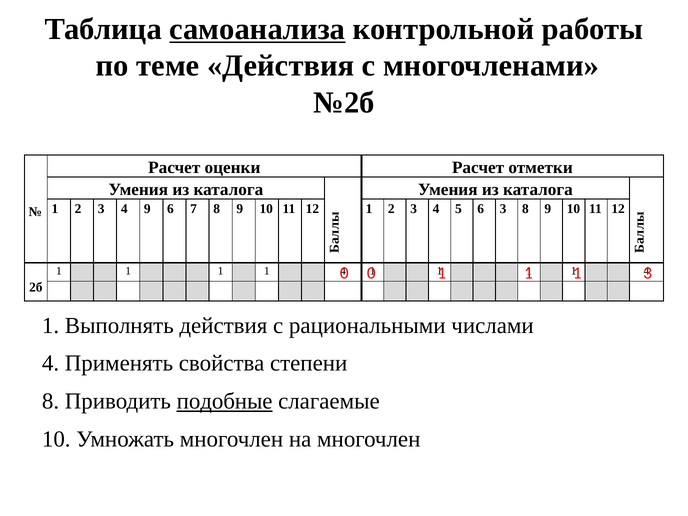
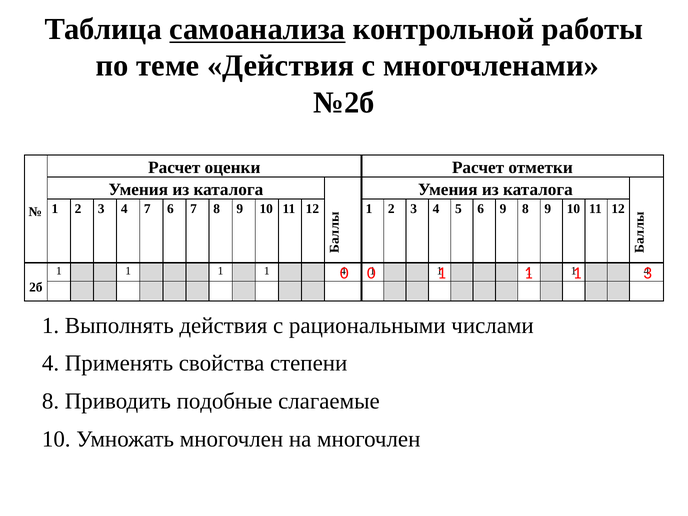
4 9: 9 -> 7 (147, 209)
6 3: 3 -> 9 (503, 209)
подобные underline: present -> none (225, 401)
